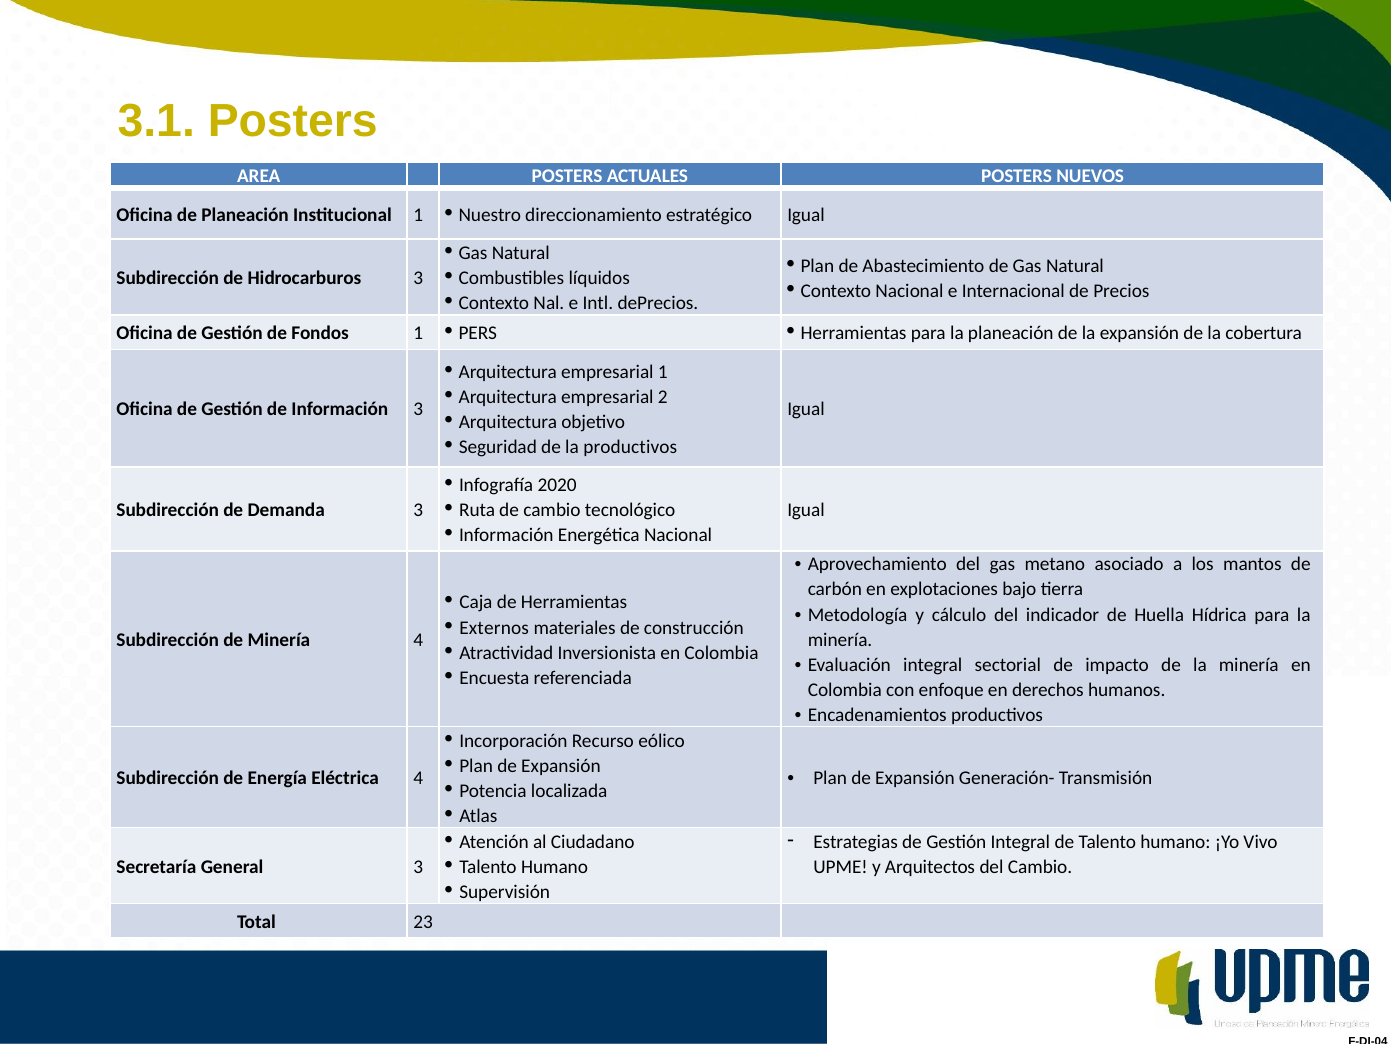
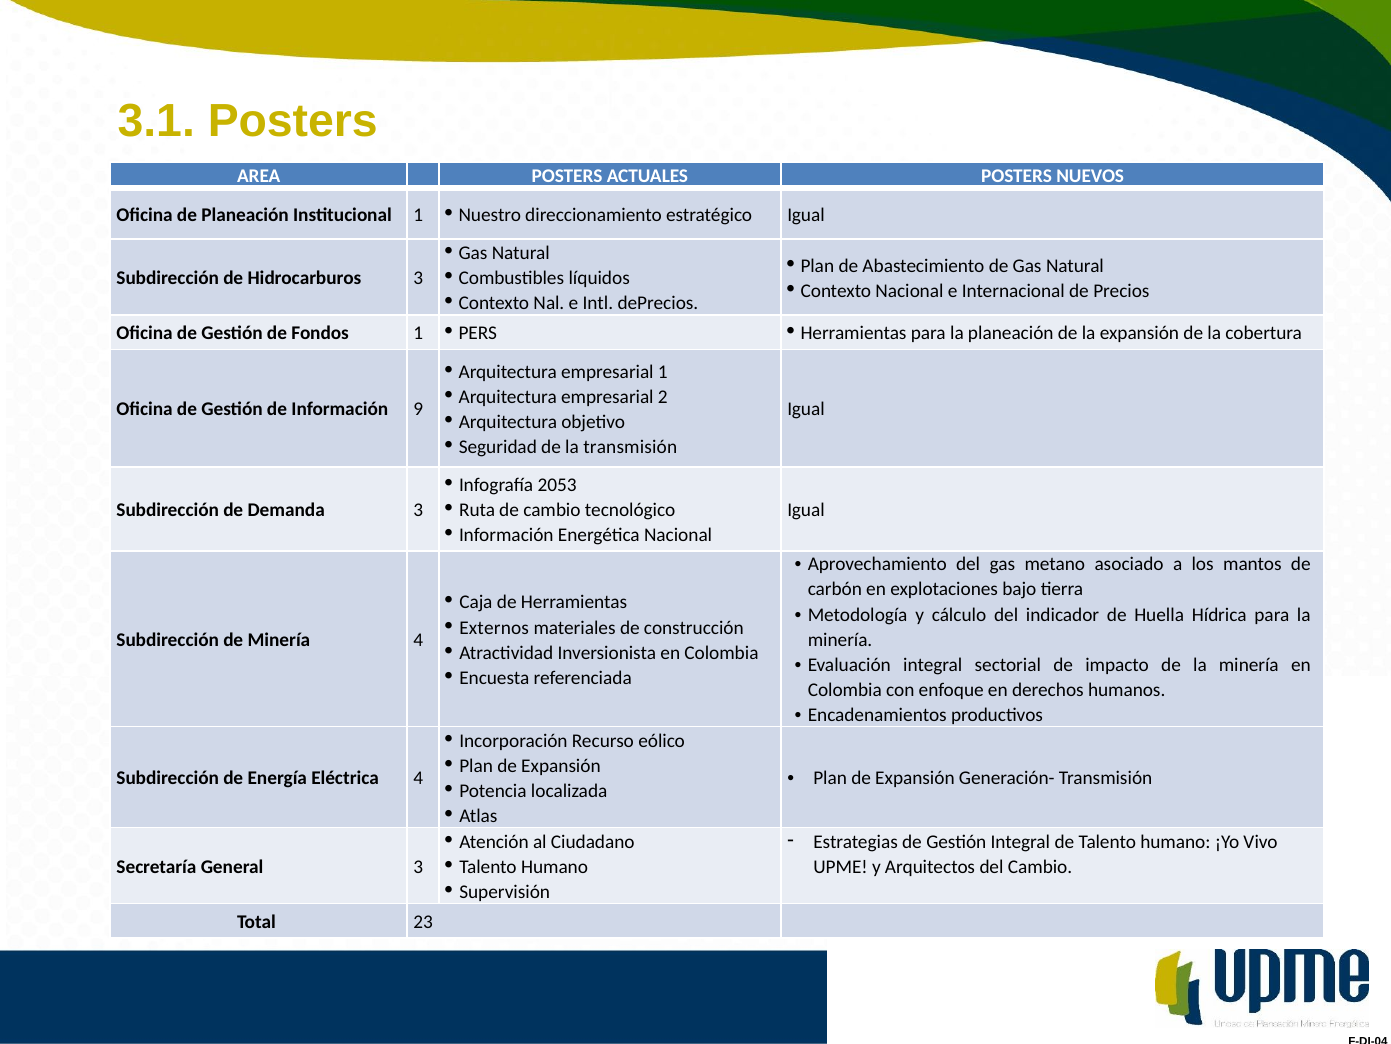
Información 3: 3 -> 9 (418, 409)
la productivos: productivos -> transmisión (630, 447)
2020: 2020 -> 2053 (557, 485)
